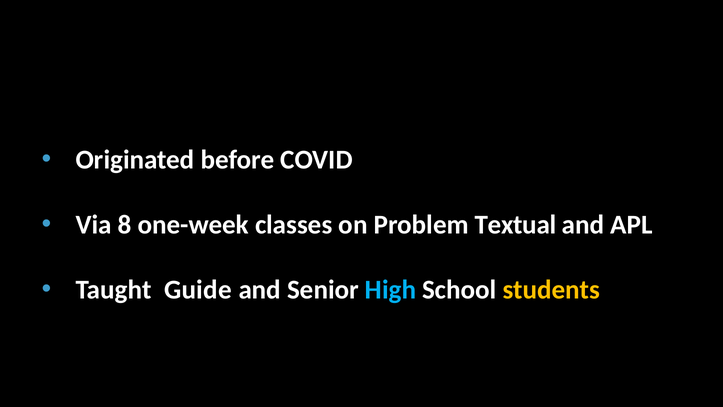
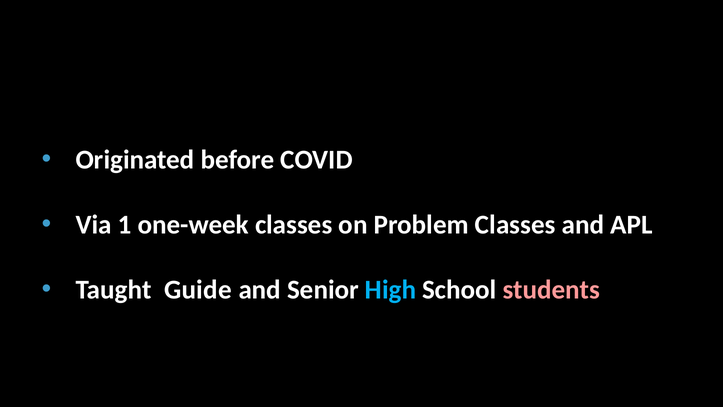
8: 8 -> 1 (125, 225)
Problem Textual: Textual -> Classes (515, 225)
students colour: yellow -> pink (551, 290)
